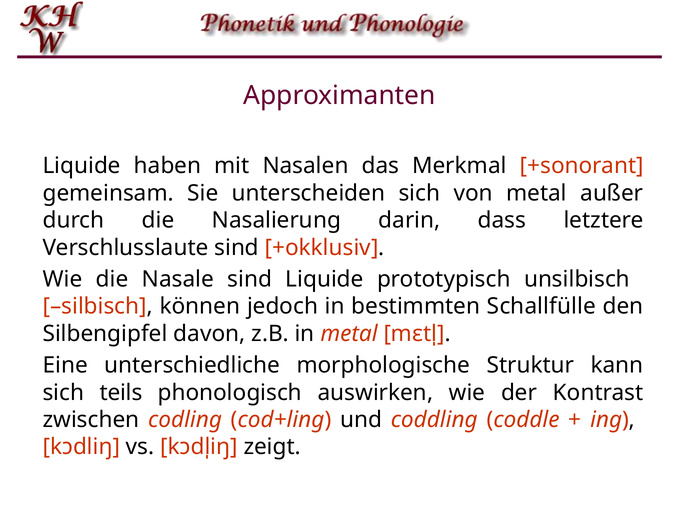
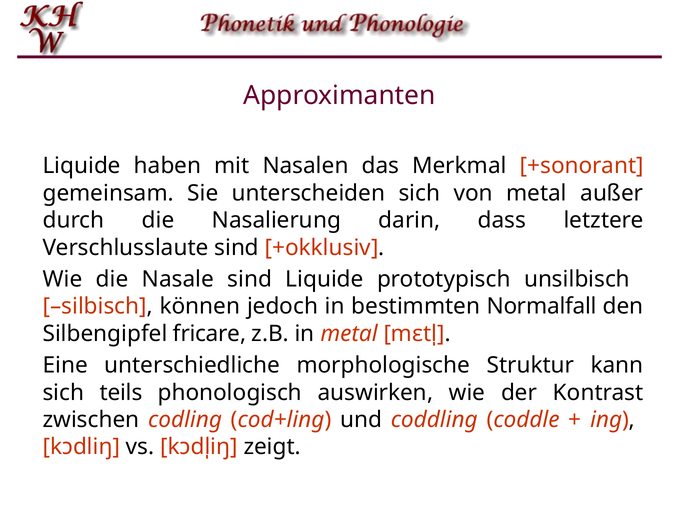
Schallfülle: Schallfülle -> Normalfall (542, 306)
davon: davon -> fricare (210, 333)
